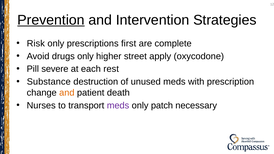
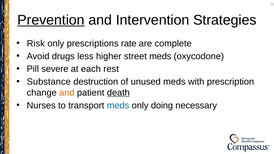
first: first -> rate (129, 43)
drugs only: only -> less (85, 56)
street apply: apply -> meds (160, 56)
death underline: none -> present (118, 93)
meds colour: purple -> blue (118, 106)
patch: patch -> doing (162, 106)
